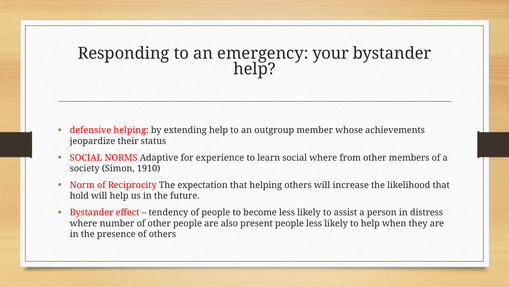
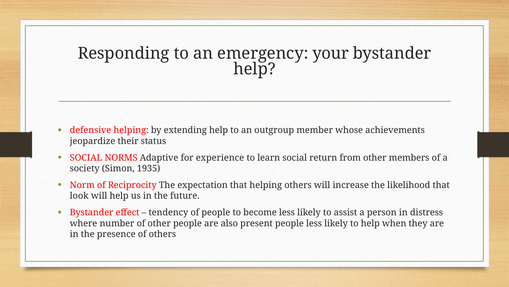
social where: where -> return (323, 157)
1910: 1910 -> 1935 (149, 168)
hold: hold -> look (79, 196)
